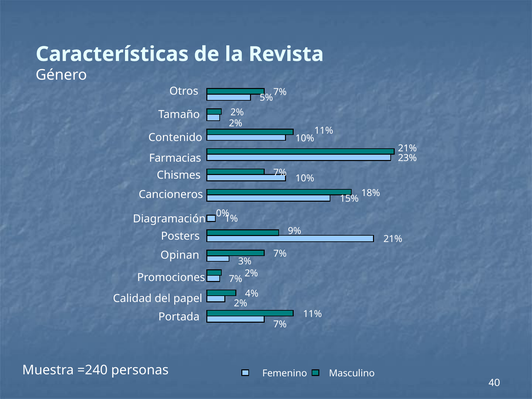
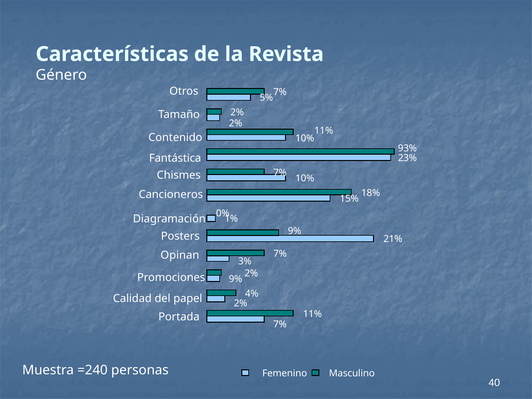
21%: 21% -> 93% (407, 148)
Farmacias: Farmacias -> Fantástica (175, 158)
7%: 7% -> 9% (236, 279)
